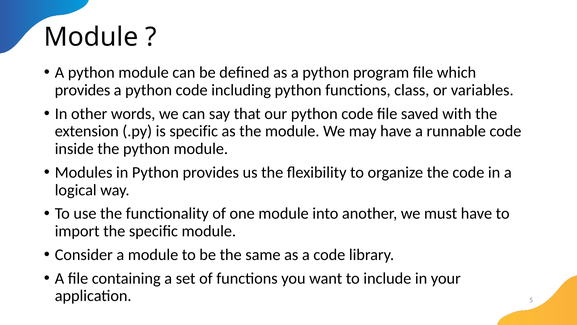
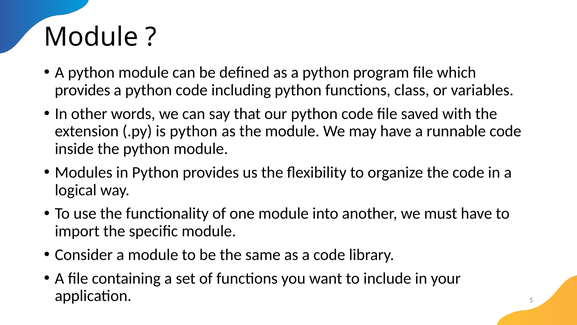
is specific: specific -> python (194, 131)
